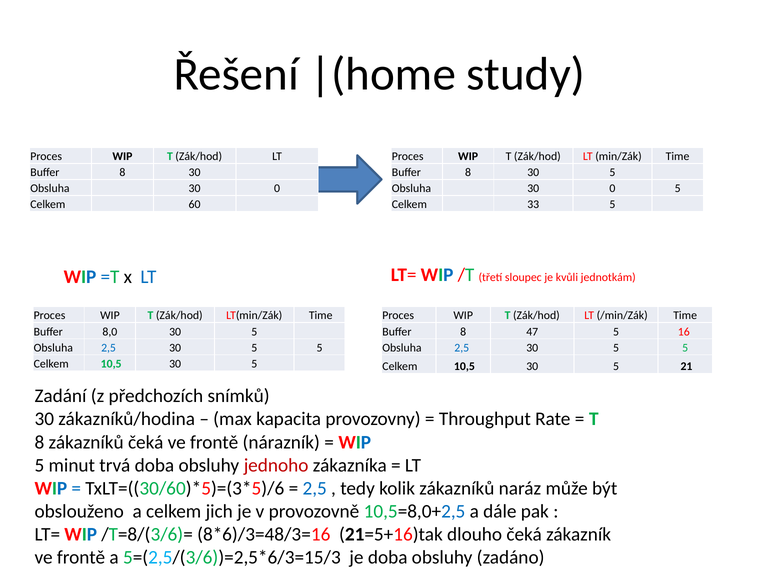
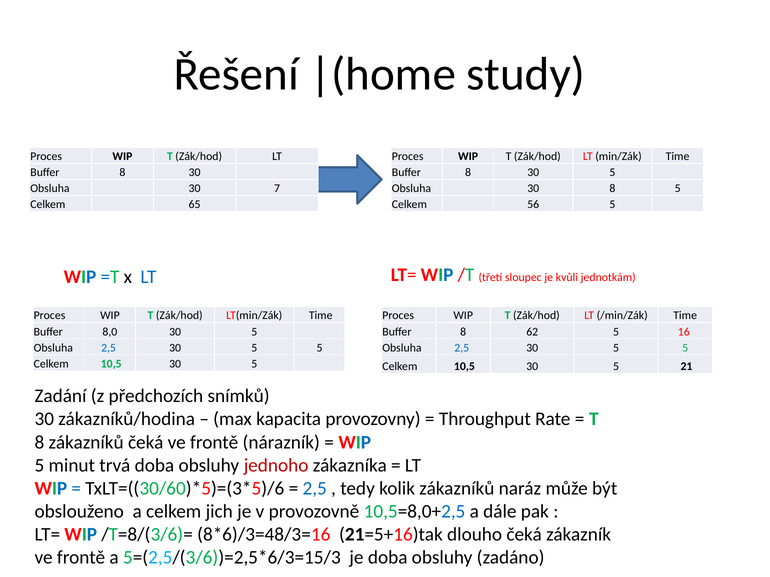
0: 0 -> 7 (277, 189)
0: 0 -> 8 (612, 189)
60: 60 -> 65 (195, 205)
33: 33 -> 56 (533, 205)
47: 47 -> 62 (532, 332)
